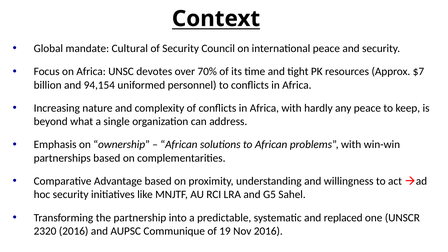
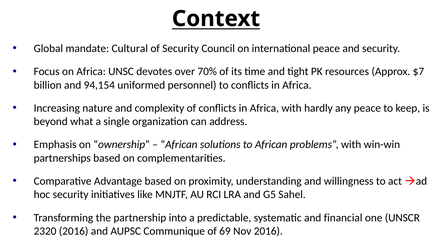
replaced: replaced -> financial (343, 218)
19: 19 -> 69 (225, 231)
